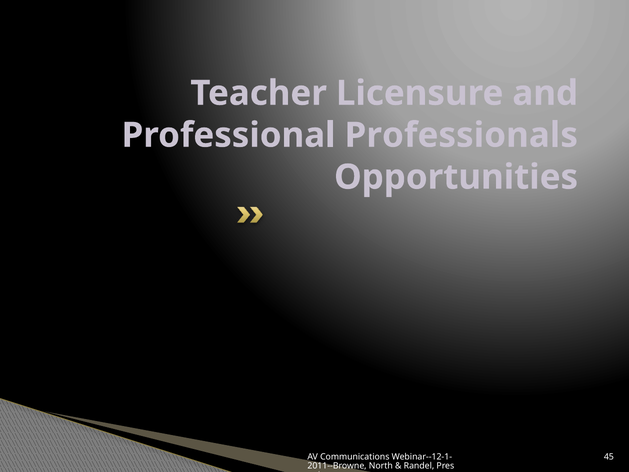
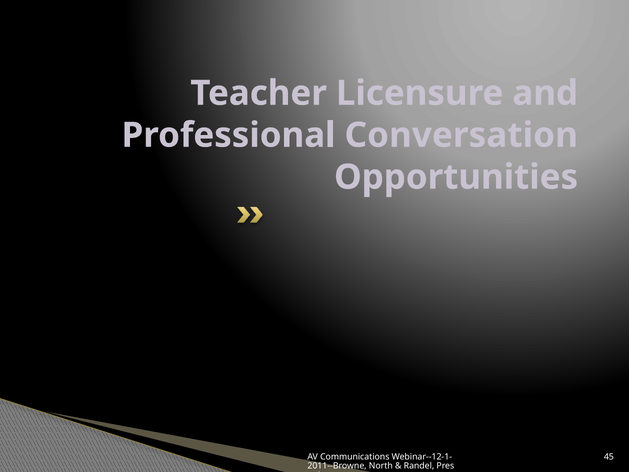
Professionals: Professionals -> Conversation (461, 135)
